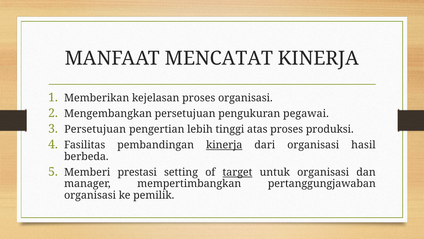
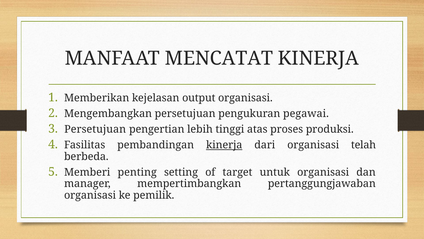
kejelasan proses: proses -> output (199, 98)
hasil: hasil -> telah (364, 145)
prestasi: prestasi -> penting (137, 172)
target underline: present -> none (237, 172)
